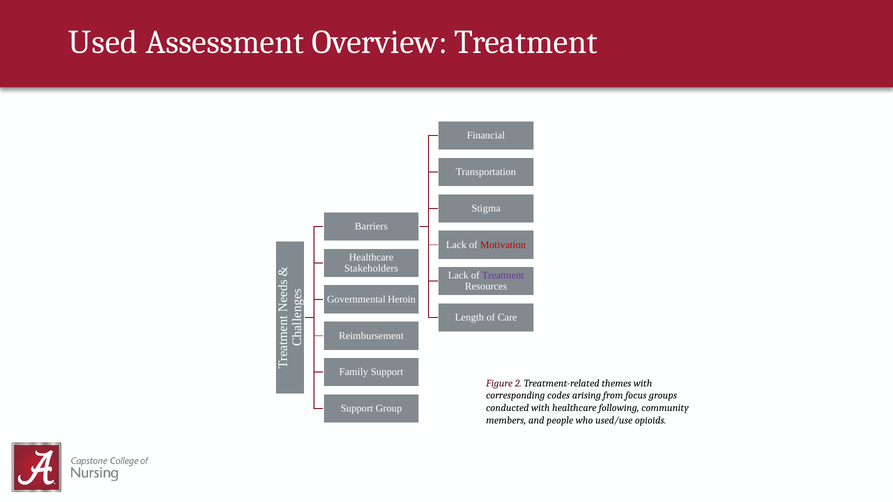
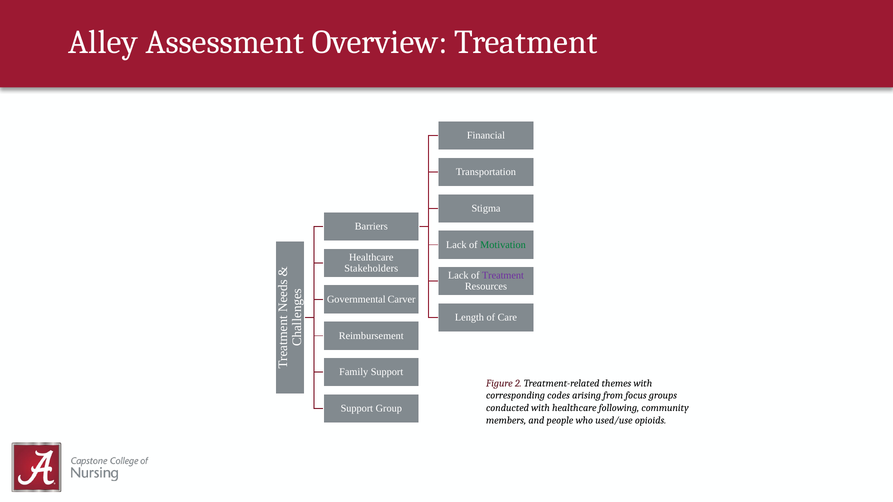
Used: Used -> Alley (103, 42)
Motivation colour: red -> green (503, 245)
Heroin: Heroin -> Carver (402, 299)
